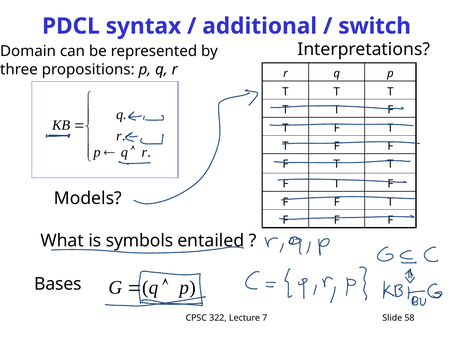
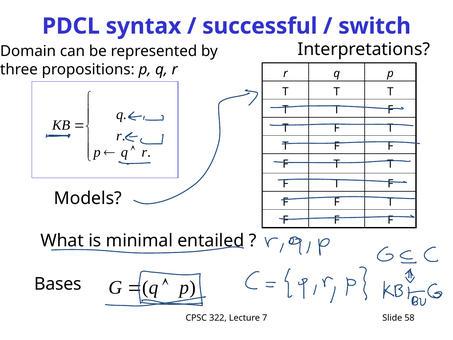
additional: additional -> successful (260, 26)
symbols: symbols -> minimal (139, 241)
